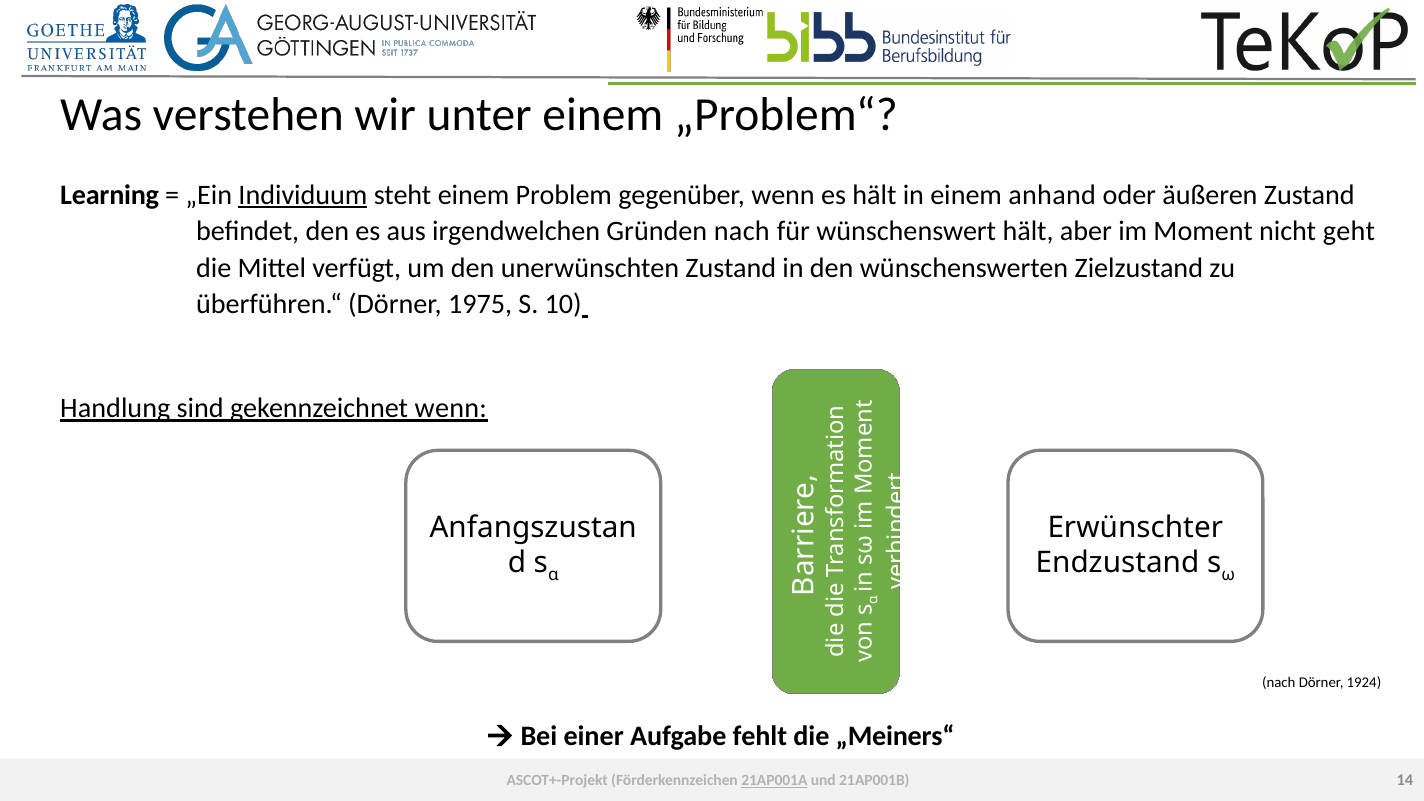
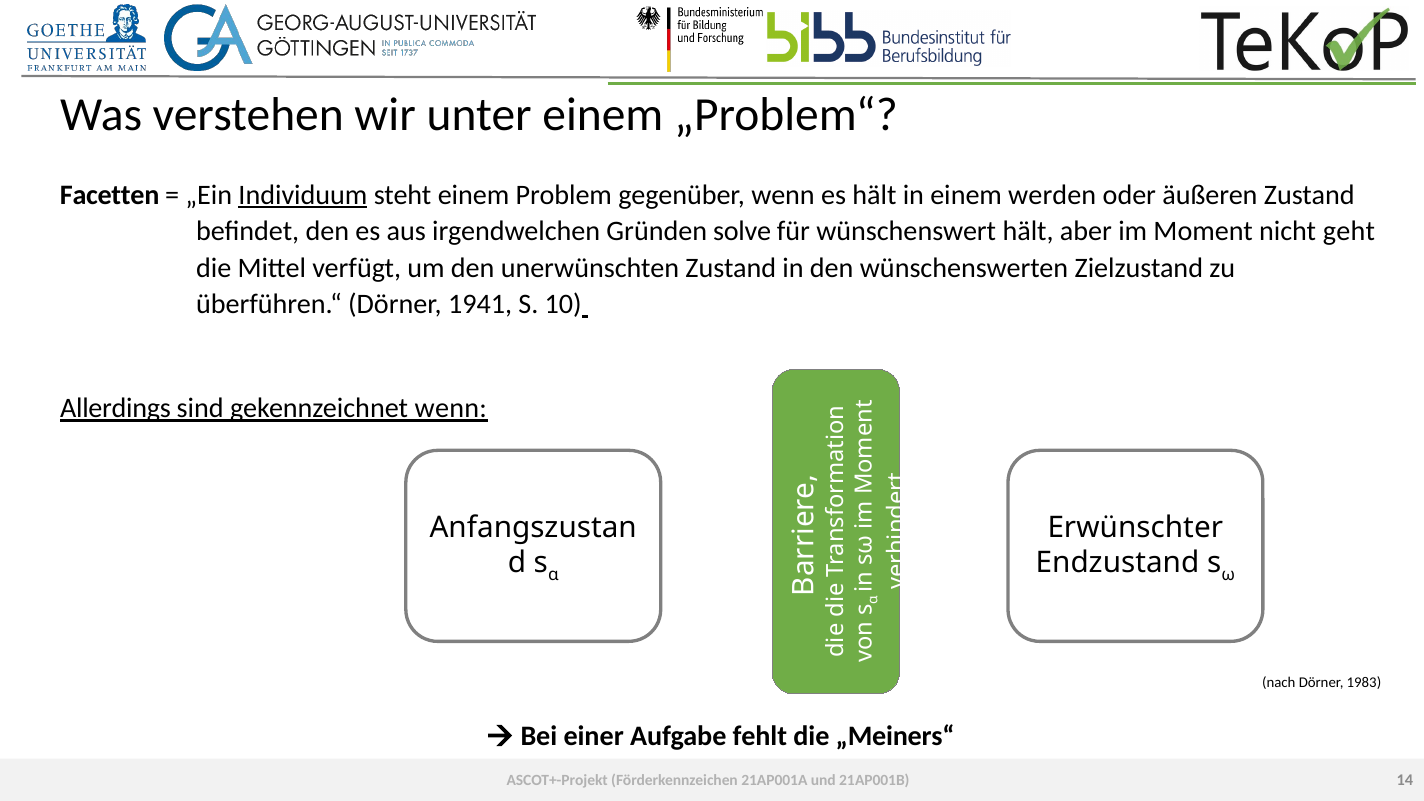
Learning: Learning -> Facetten (110, 195)
anhand: anhand -> werden (1052, 195)
Gründen nach: nach -> solve (742, 231)
1975: 1975 -> 1941 (480, 304)
Handlung: Handlung -> Allerdings (115, 408)
1924: 1924 -> 1983 (1364, 683)
21AP001A underline: present -> none (774, 781)
